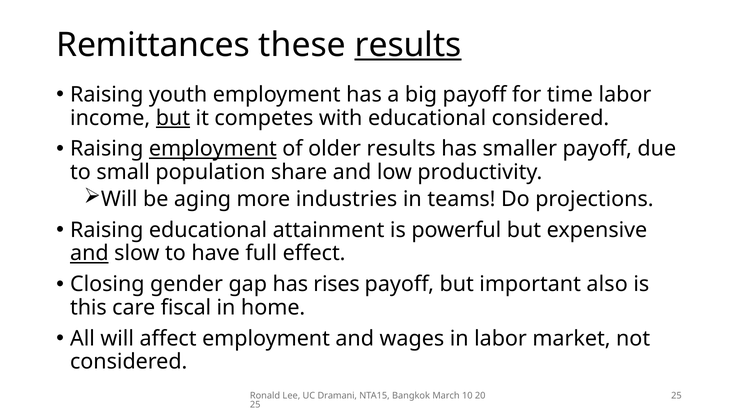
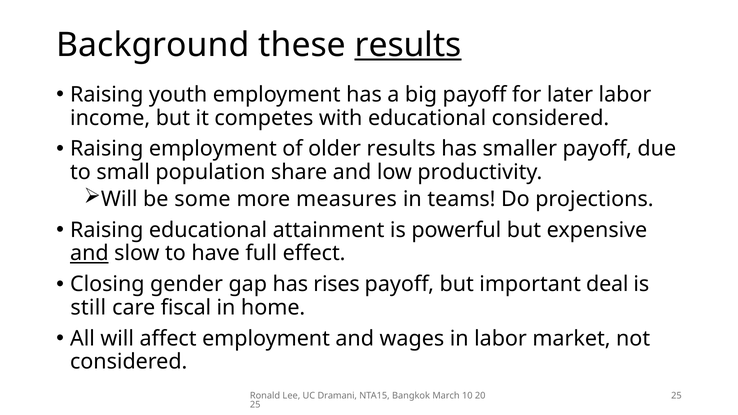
Remittances: Remittances -> Background (153, 45)
time: time -> later (570, 95)
but underline: present -> none (173, 118)
employment underline: present -> none (213, 149)
aging: aging -> some (202, 199)
industries: industries -> measures (346, 199)
also: also -> deal (607, 284)
this: this -> still (88, 308)
